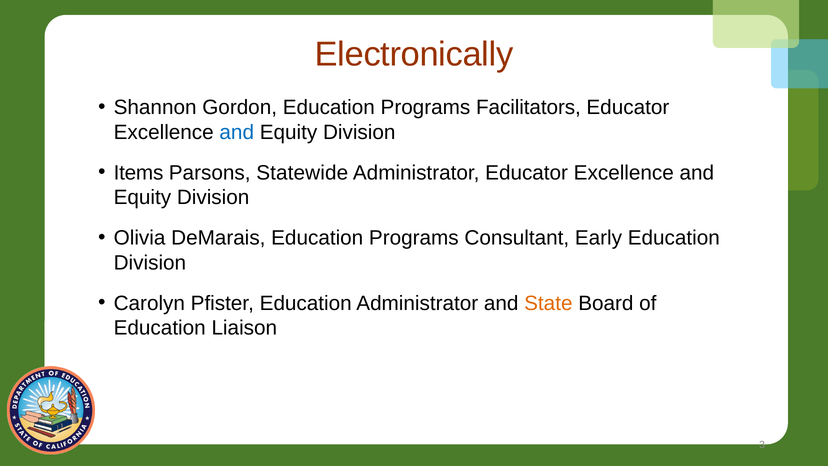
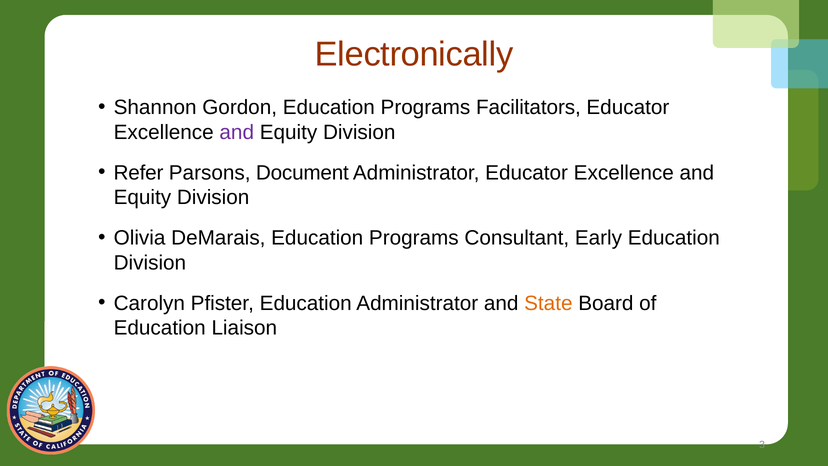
and colour: blue -> purple (237, 132)
Items: Items -> Refer (139, 173)
Statewide: Statewide -> Document (302, 173)
